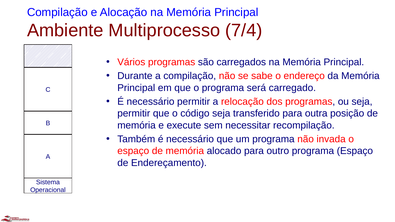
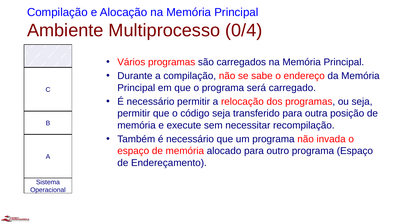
7/4: 7/4 -> 0/4 (244, 30)
